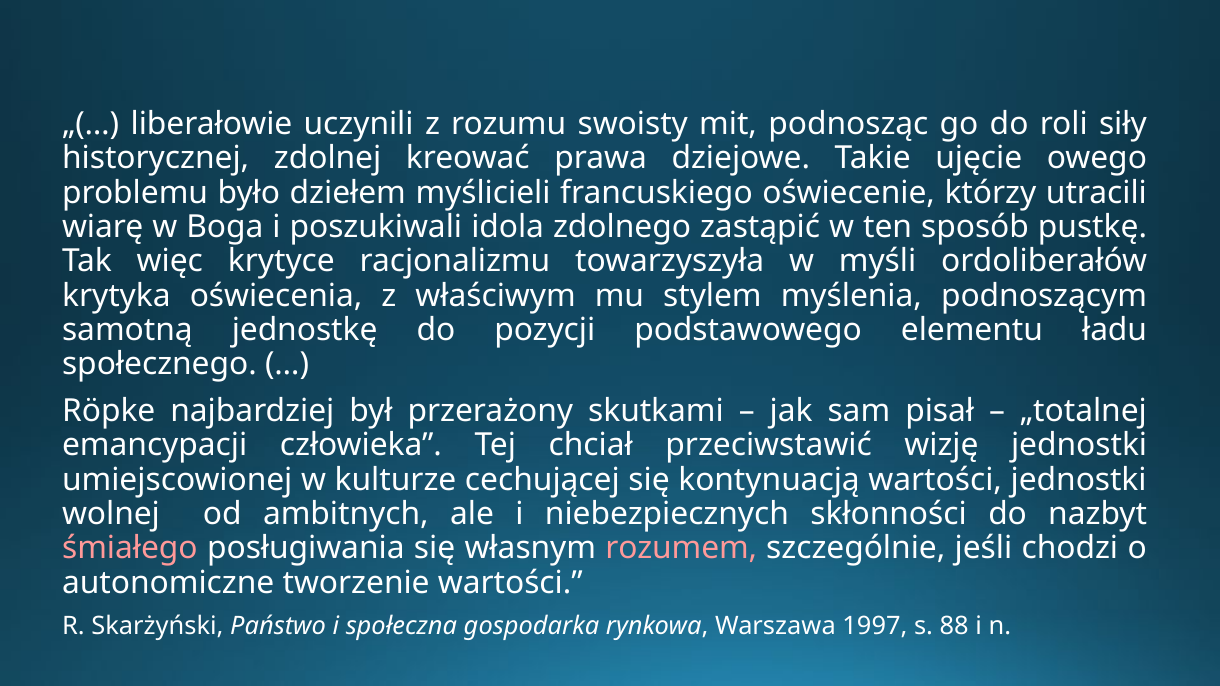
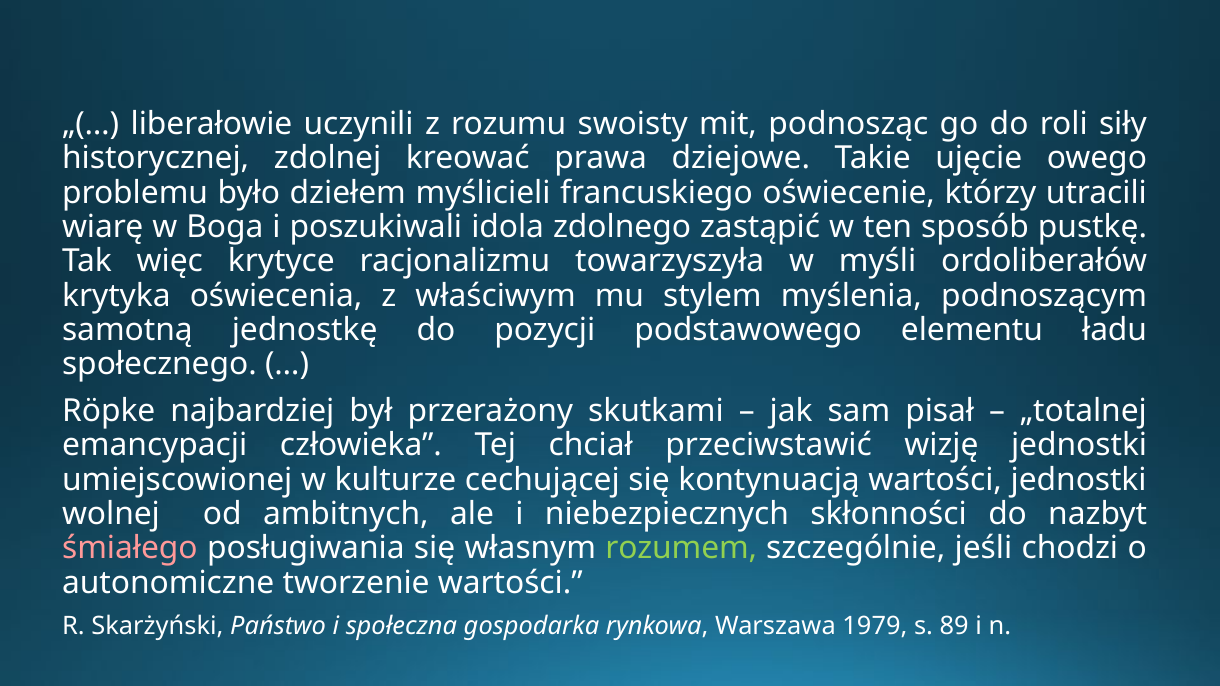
rozumem colour: pink -> light green (681, 549)
1997: 1997 -> 1979 (875, 626)
88: 88 -> 89 (954, 626)
